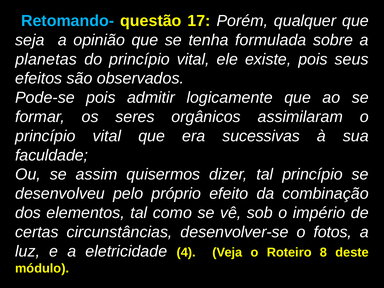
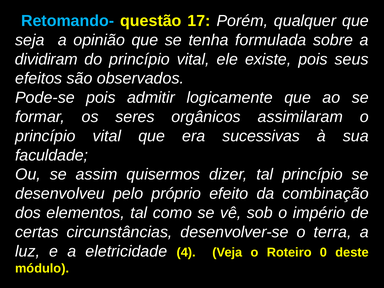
planetas: planetas -> dividiram (46, 59)
fotos: fotos -> terra (333, 232)
8: 8 -> 0 (323, 252)
